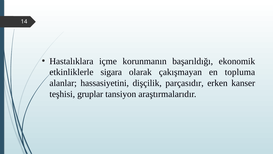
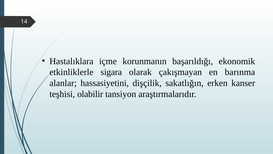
topluma: topluma -> barınma (240, 72)
parçasıdır: parçasıdır -> sakatlığın (184, 83)
gruplar: gruplar -> olabilir (90, 94)
